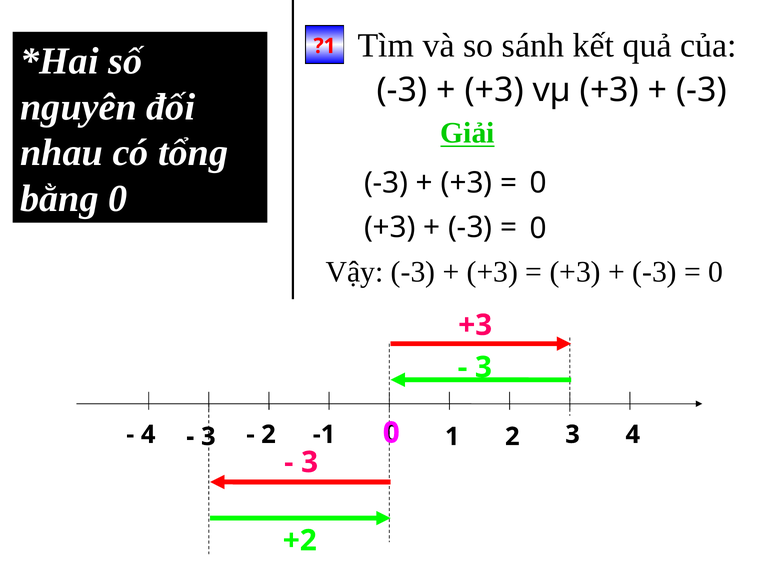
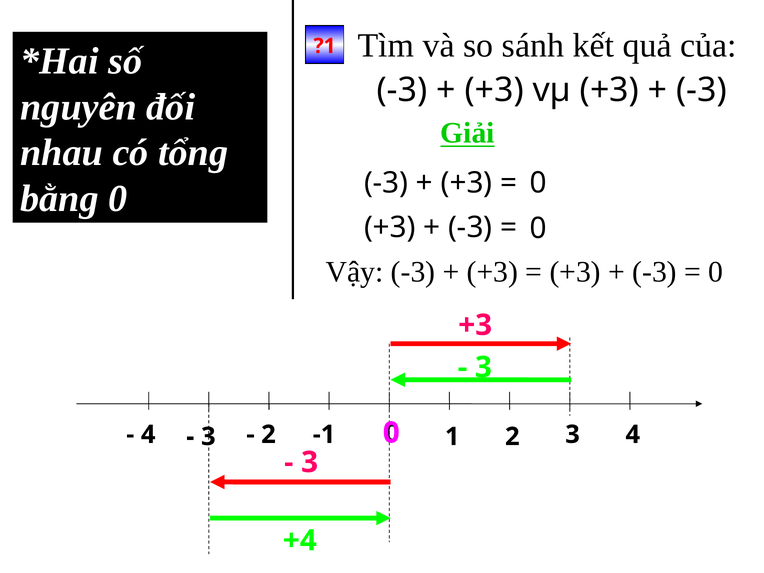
+2: +2 -> +4 (300, 541)
